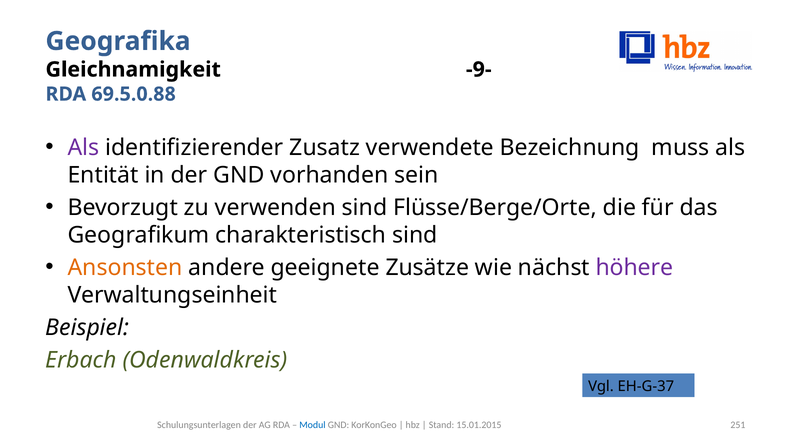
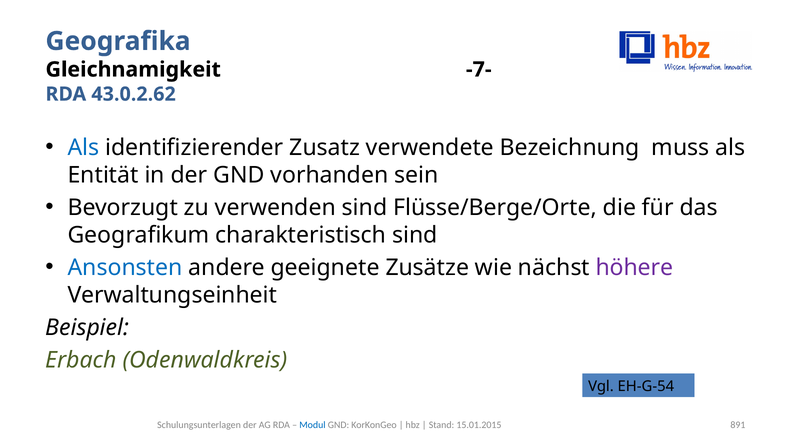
-9-: -9- -> -7- (479, 70)
69.5.0.88: 69.5.0.88 -> 43.0.2.62 (134, 94)
Als colour: purple -> blue (84, 147)
Ansonsten colour: orange -> blue (125, 268)
EH-G-37: EH-G-37 -> EH-G-54 (646, 386)
251: 251 -> 891 (738, 425)
